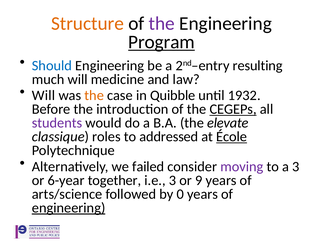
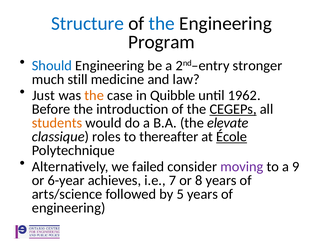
Structure colour: orange -> blue (87, 24)
the colour: purple -> blue (162, 24)
Program underline: present -> none (162, 42)
resulting: resulting -> stronger (258, 66)
much will: will -> still (78, 79)
Will: Will -> Just (44, 96)
1932: 1932 -> 1962 (244, 96)
students colour: purple -> orange (57, 123)
addressed: addressed -> thereafter (169, 137)
a 3: 3 -> 9 (296, 167)
together: together -> achieves (114, 181)
i.e 3: 3 -> 7 (172, 181)
9: 9 -> 8 (199, 181)
0: 0 -> 5 (180, 194)
engineering underline: present -> none (69, 208)
